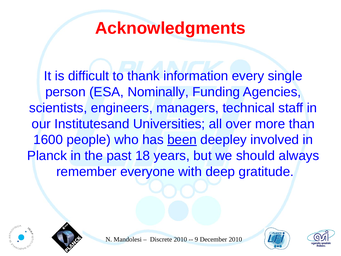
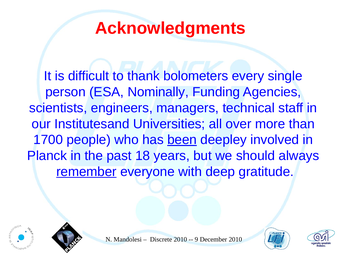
information: information -> bolometers (196, 76)
1600: 1600 -> 1700 (48, 140)
remember underline: none -> present (86, 172)
